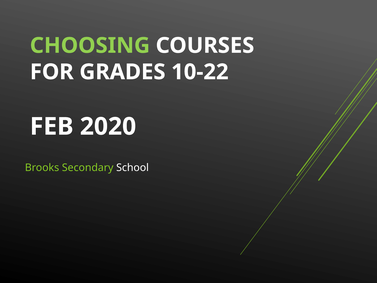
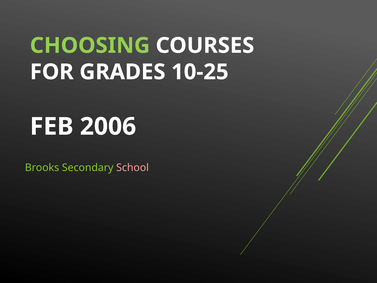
10-22: 10-22 -> 10-25 (200, 72)
2020: 2020 -> 2006 (108, 126)
School colour: white -> pink (133, 167)
